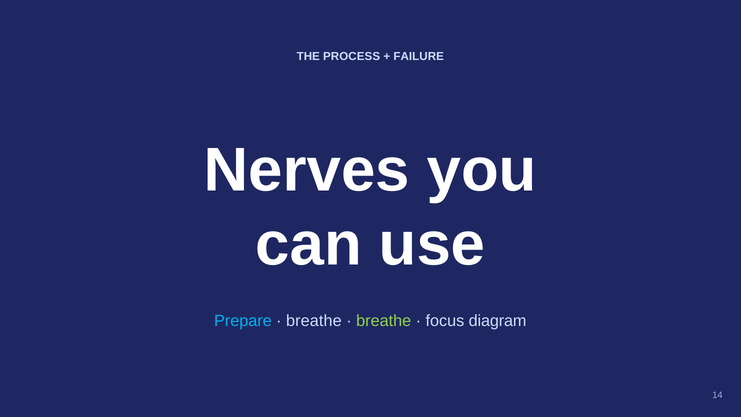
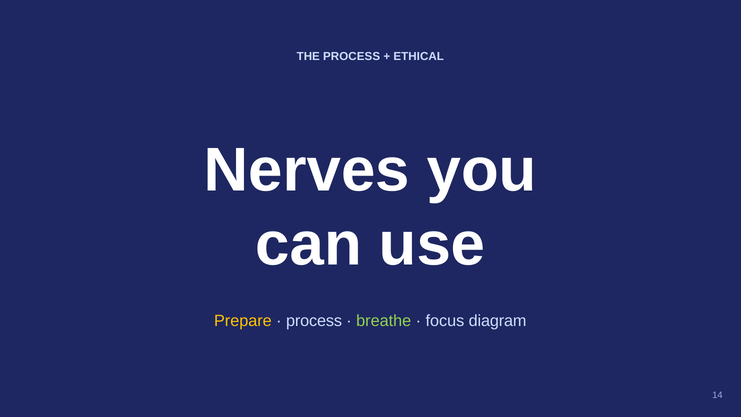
FAILURE: FAILURE -> ETHICAL (419, 56)
Prepare colour: light blue -> yellow (243, 321)
breathe: breathe -> process (314, 321)
